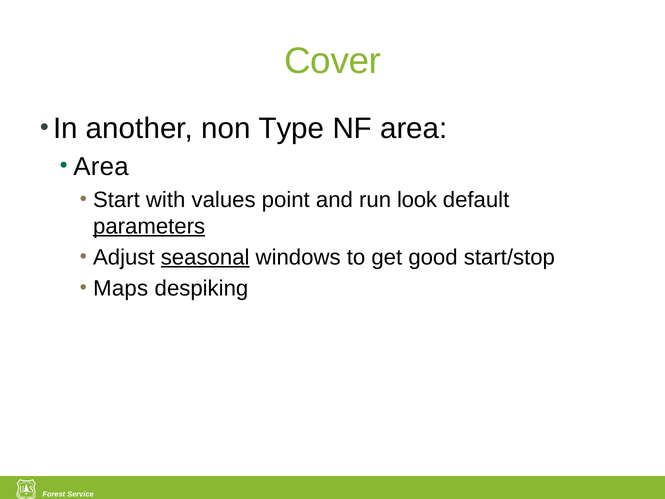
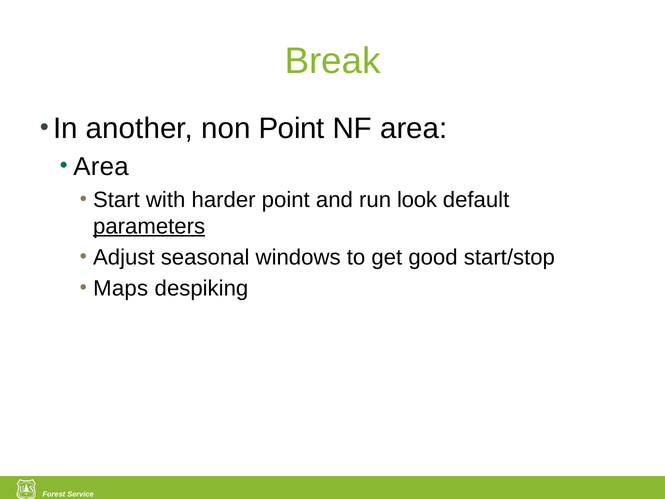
Cover: Cover -> Break (333, 61)
non Type: Type -> Point (292, 128)
values: values -> harder (224, 200)
seasonal underline: present -> none (205, 257)
